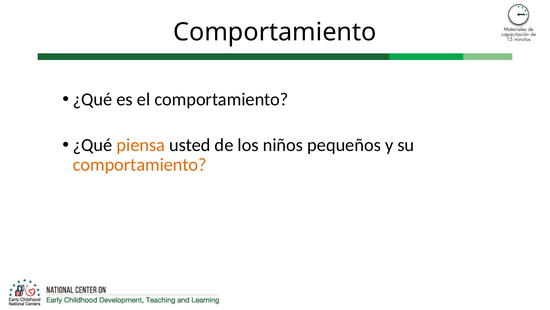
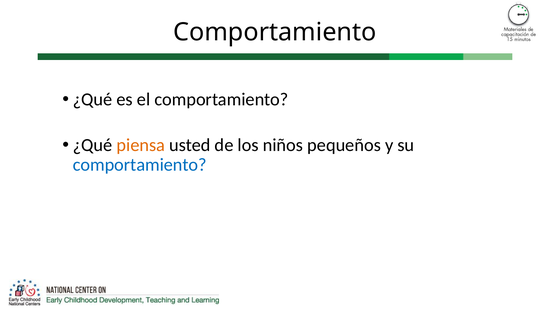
comportamiento colour: orange -> blue (140, 165)
